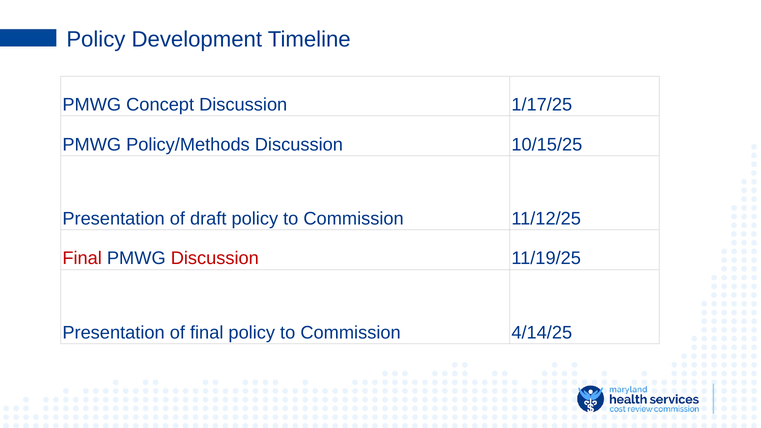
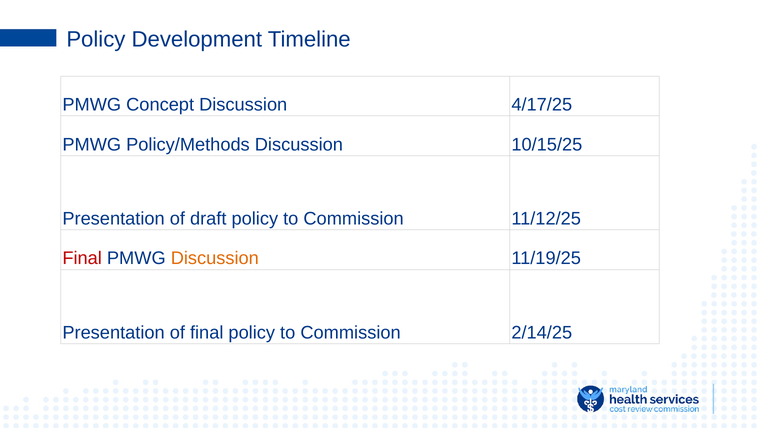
1/17/25: 1/17/25 -> 4/17/25 (542, 105)
Discussion colour: red -> orange (215, 259)
4/14/25: 4/14/25 -> 2/14/25 (542, 333)
